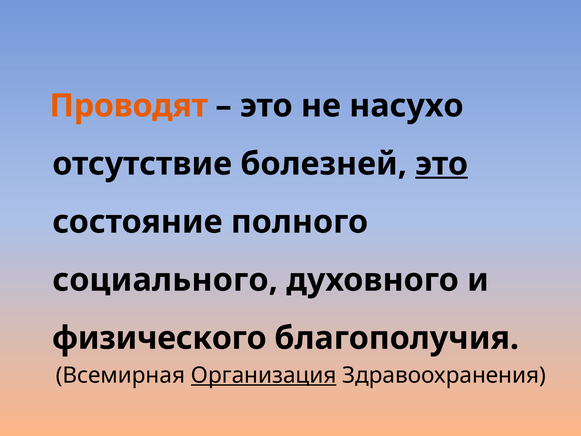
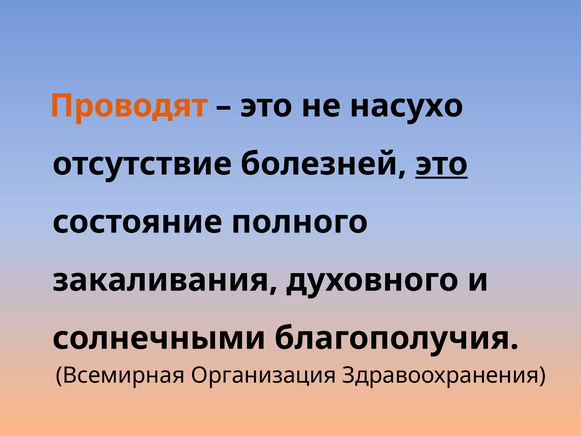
социального: социального -> закаливания (165, 280)
физического: физического -> солнечными (159, 338)
Организация underline: present -> none (264, 375)
